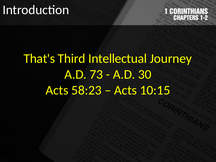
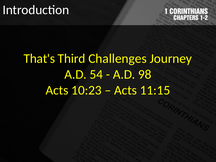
Intellectual: Intellectual -> Challenges (118, 58)
73: 73 -> 54 (96, 74)
30: 30 -> 98 (145, 74)
58:23: 58:23 -> 10:23 (86, 90)
10:15: 10:15 -> 11:15 (155, 90)
